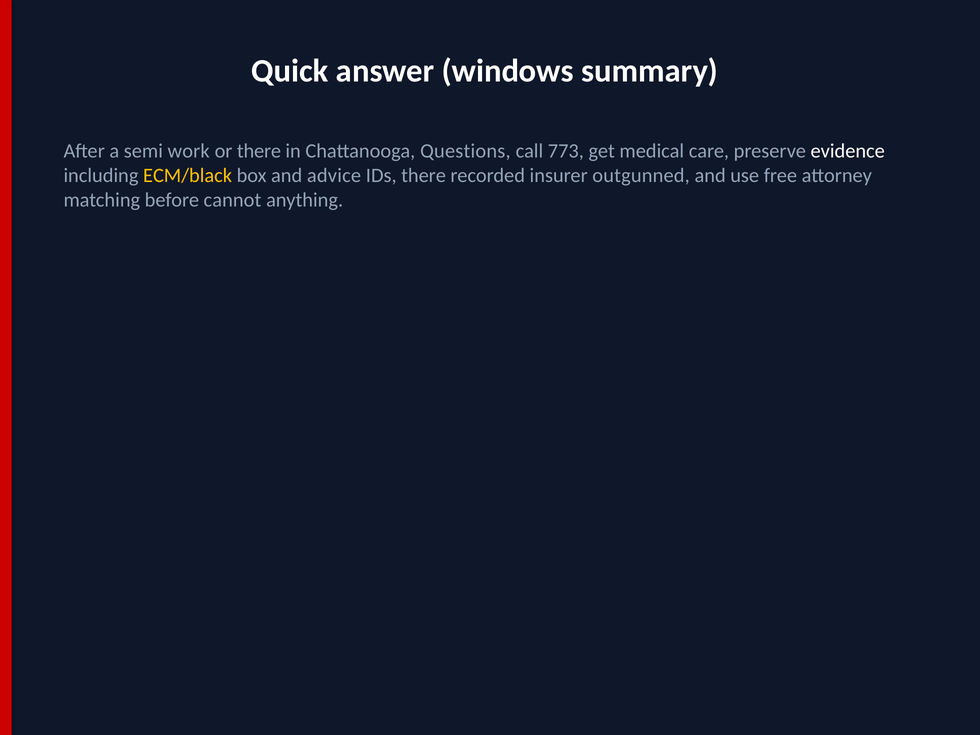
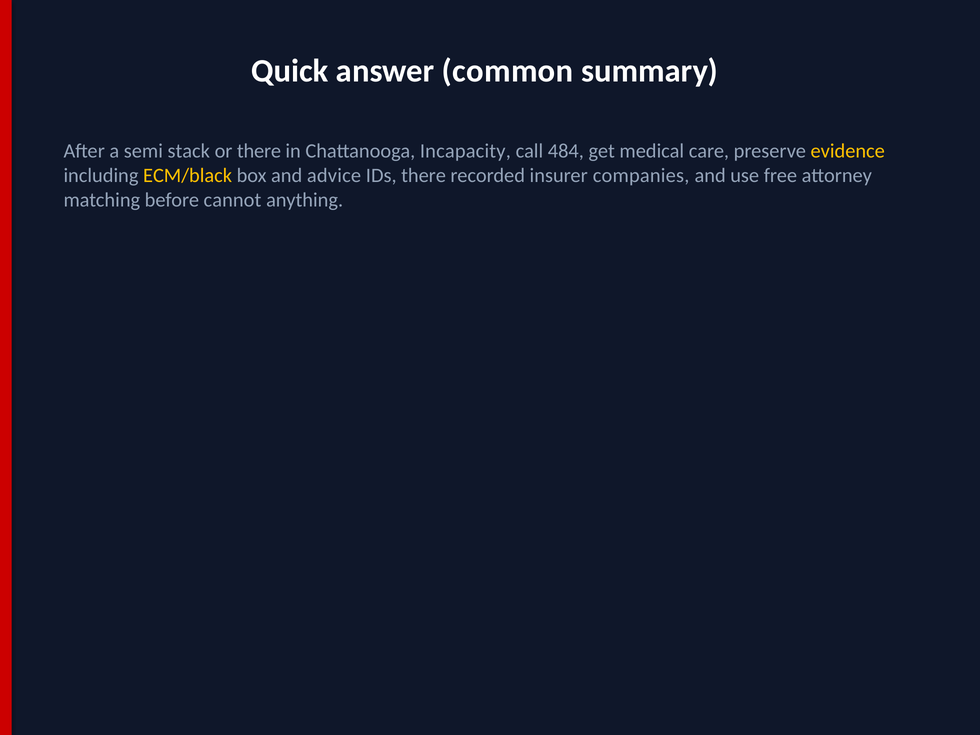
windows: windows -> common (508, 71)
work: work -> stack (189, 151)
Questions: Questions -> Incapacity (465, 151)
773: 773 -> 484 (566, 151)
evidence colour: white -> yellow (848, 151)
outgunned: outgunned -> companies (641, 175)
